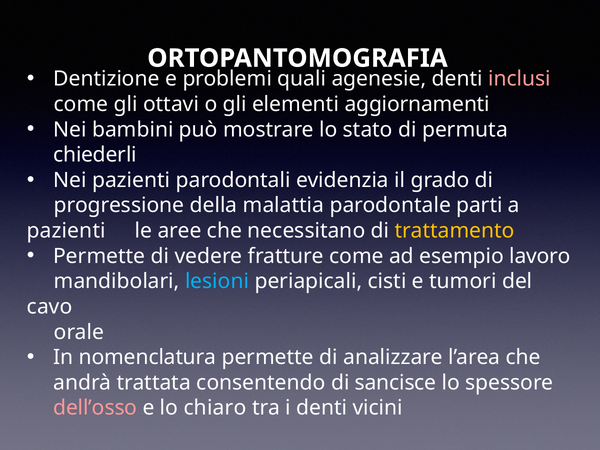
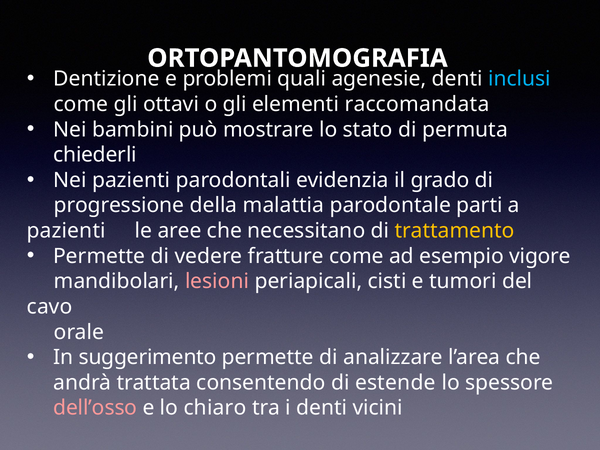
inclusi colour: pink -> light blue (520, 79)
aggiornamenti: aggiornamenti -> raccomandata (417, 104)
lavoro: lavoro -> vigore (540, 256)
lesioni colour: light blue -> pink (217, 281)
nomenclatura: nomenclatura -> suggerimento (148, 357)
sancisce: sancisce -> estende (395, 383)
